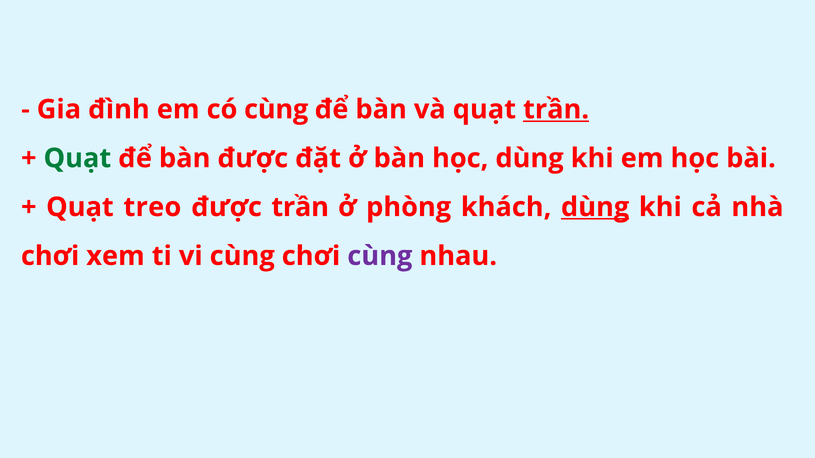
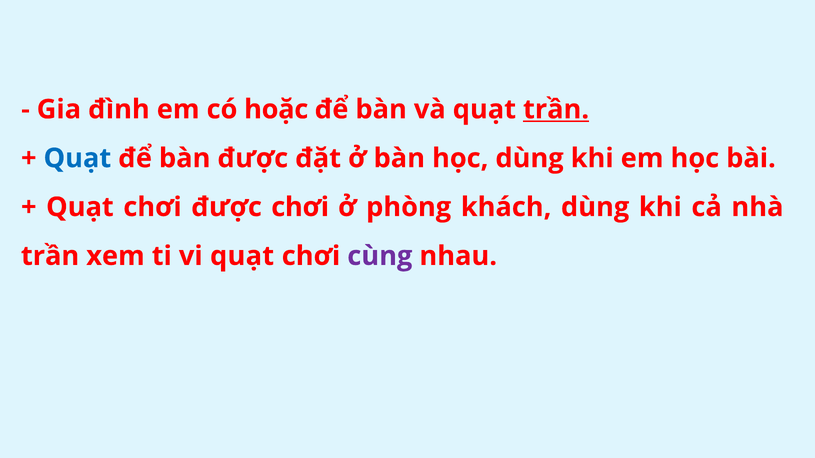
có cùng: cùng -> hoặc (276, 110)
Quạt colour: green -> blue (77, 158)
treo: treo -> chơi (153, 207)
được trần: trần -> chơi (300, 207)
dùng underline: present -> none (595, 207)
chơi: chơi -> trần (50, 256)
vi cùng: cùng -> quạt (242, 256)
